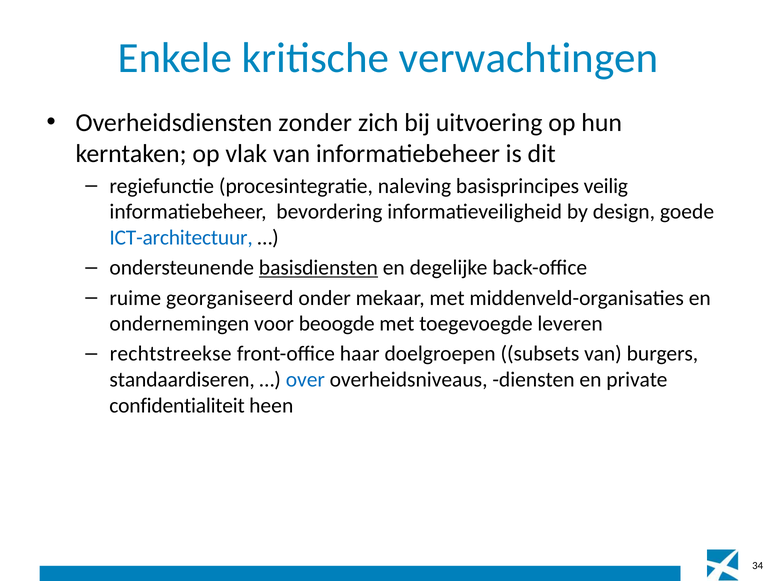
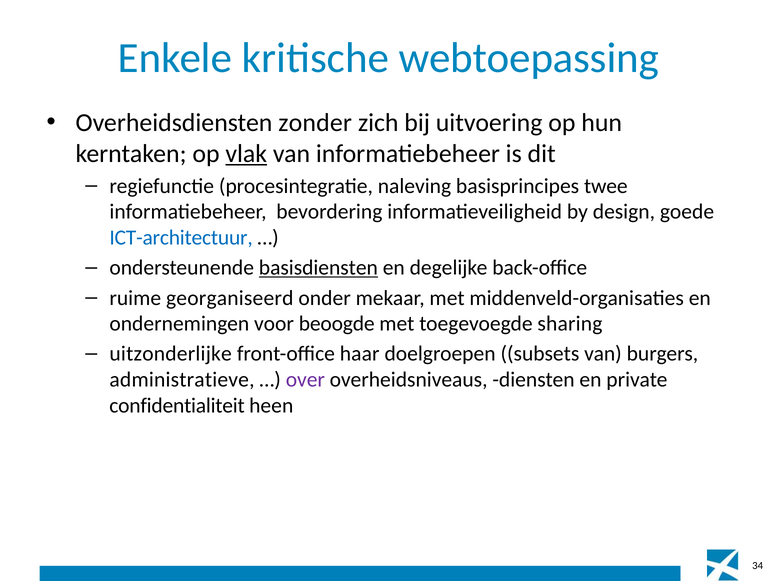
verwachtingen: verwachtingen -> webtoepassing (529, 58)
vlak underline: none -> present (246, 154)
veilig: veilig -> twee (606, 186)
leveren: leveren -> sharing (570, 324)
rechtstreekse: rechtstreekse -> uitzonderlijke (171, 354)
standaardiseren: standaardiseren -> administratieve (182, 380)
over colour: blue -> purple (305, 380)
